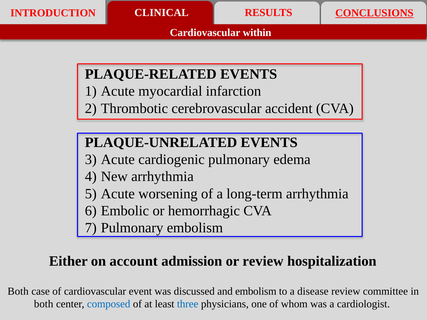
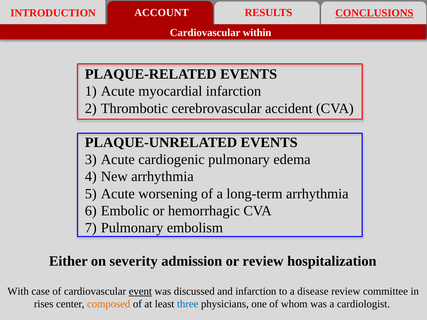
CLINICAL: CLINICAL -> ACCOUNT (162, 13)
account: account -> severity (134, 261)
Both: Both -> With (18, 292)
event underline: none -> present (140, 292)
and embolism: embolism -> infarction (256, 292)
both: both -> rises (44, 304)
composed colour: blue -> orange (109, 304)
